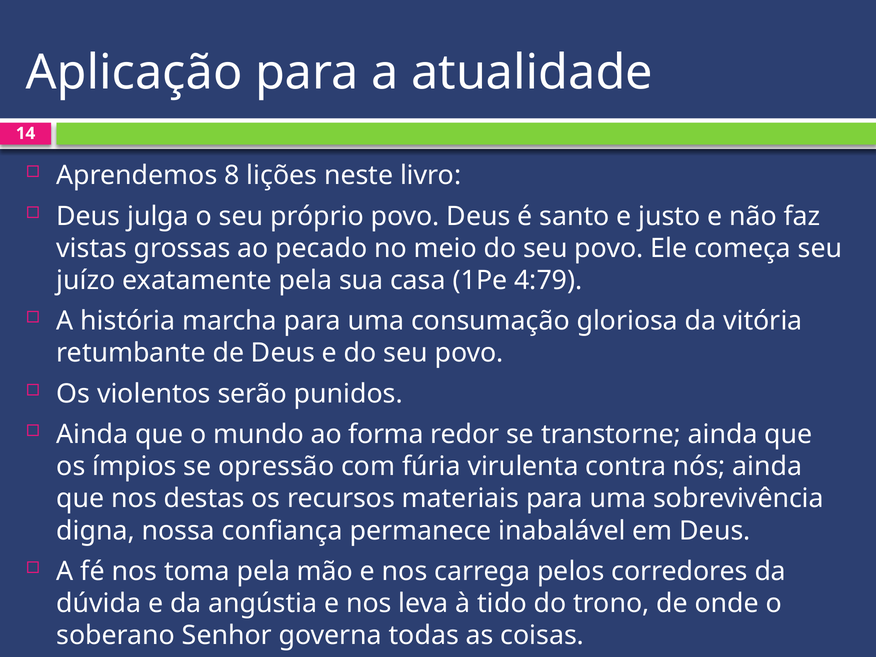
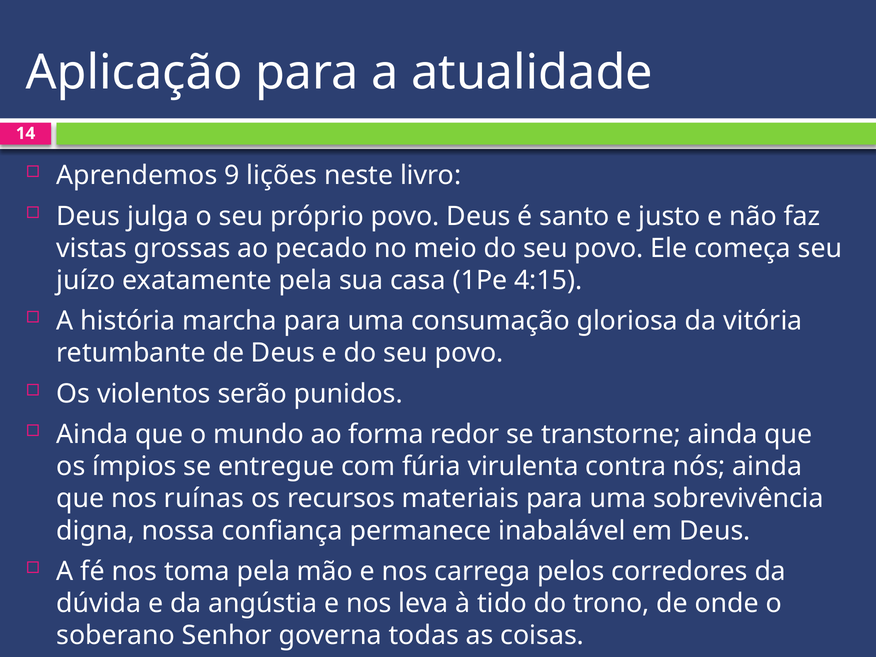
8: 8 -> 9 (232, 176)
4:79: 4:79 -> 4:15 (548, 280)
opressão: opressão -> entregue (276, 466)
destas: destas -> ruínas (204, 499)
